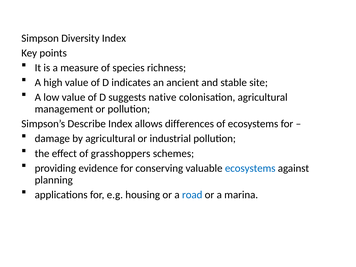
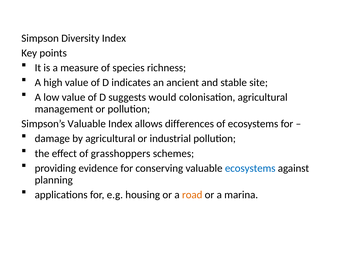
native: native -> would (162, 97)
Simpson’s Describe: Describe -> Valuable (87, 124)
road colour: blue -> orange (192, 195)
